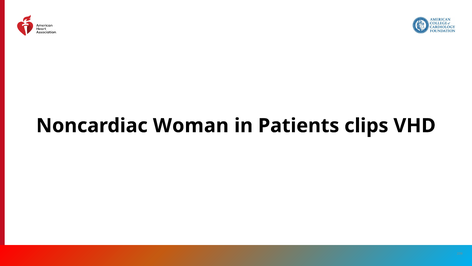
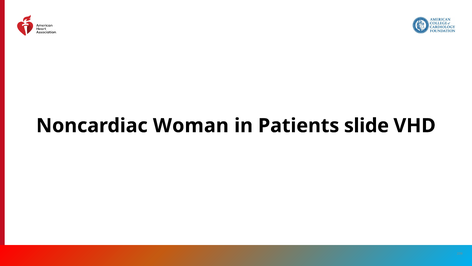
clips: clips -> slide (366, 125)
